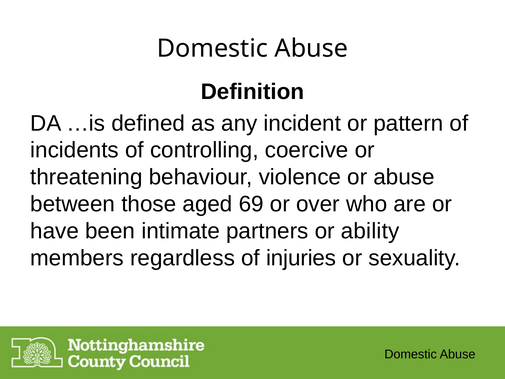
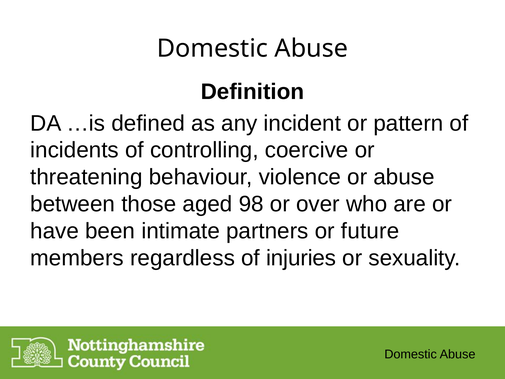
69: 69 -> 98 (251, 204)
ability: ability -> future (370, 231)
